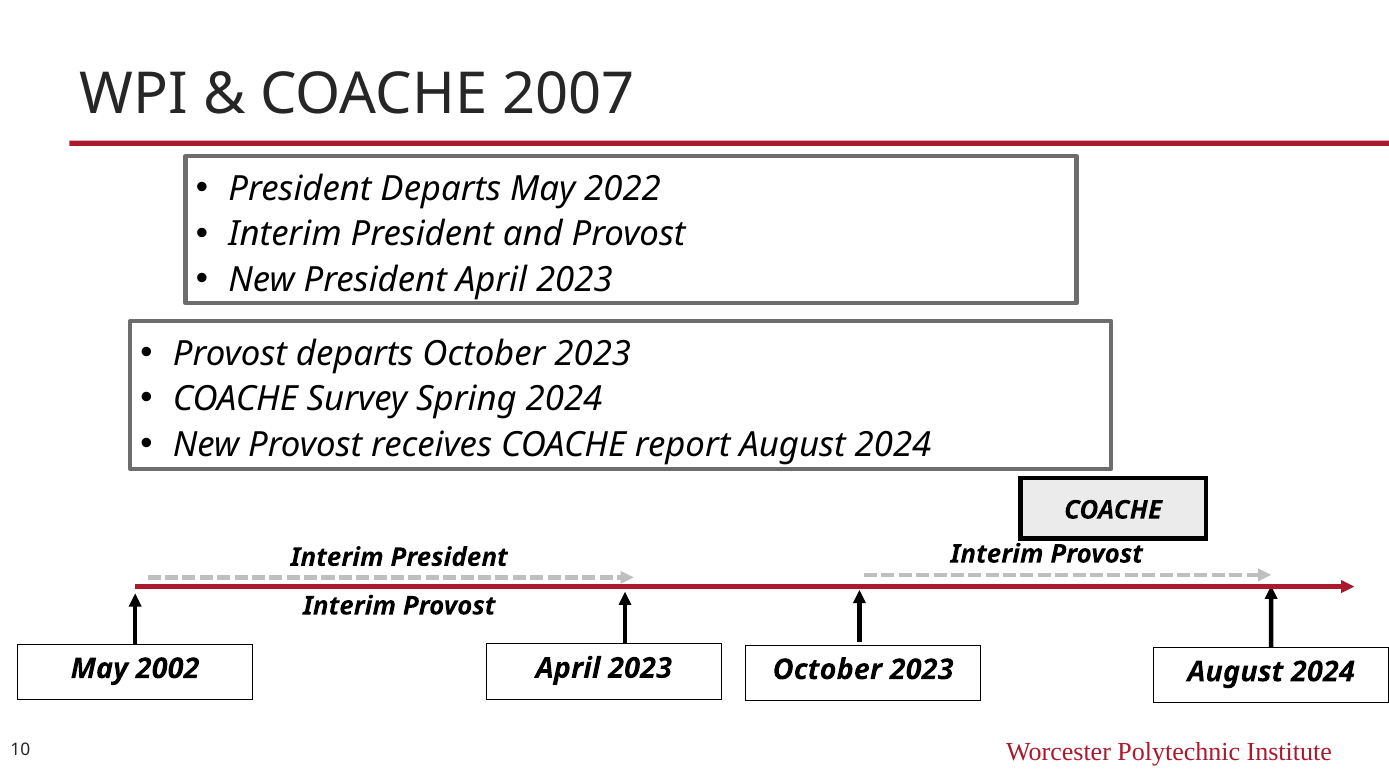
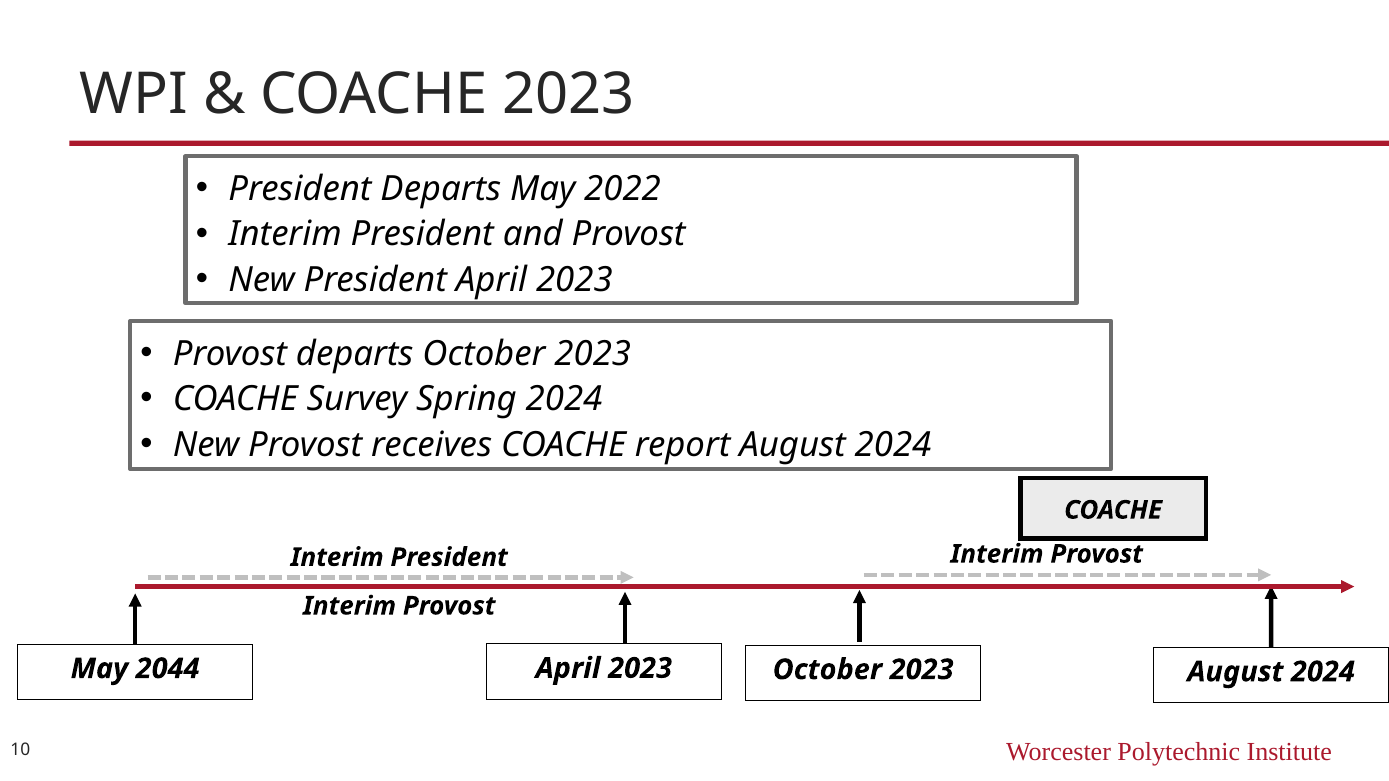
COACHE 2007: 2007 -> 2023 (568, 94)
2002: 2002 -> 2044 (168, 669)
